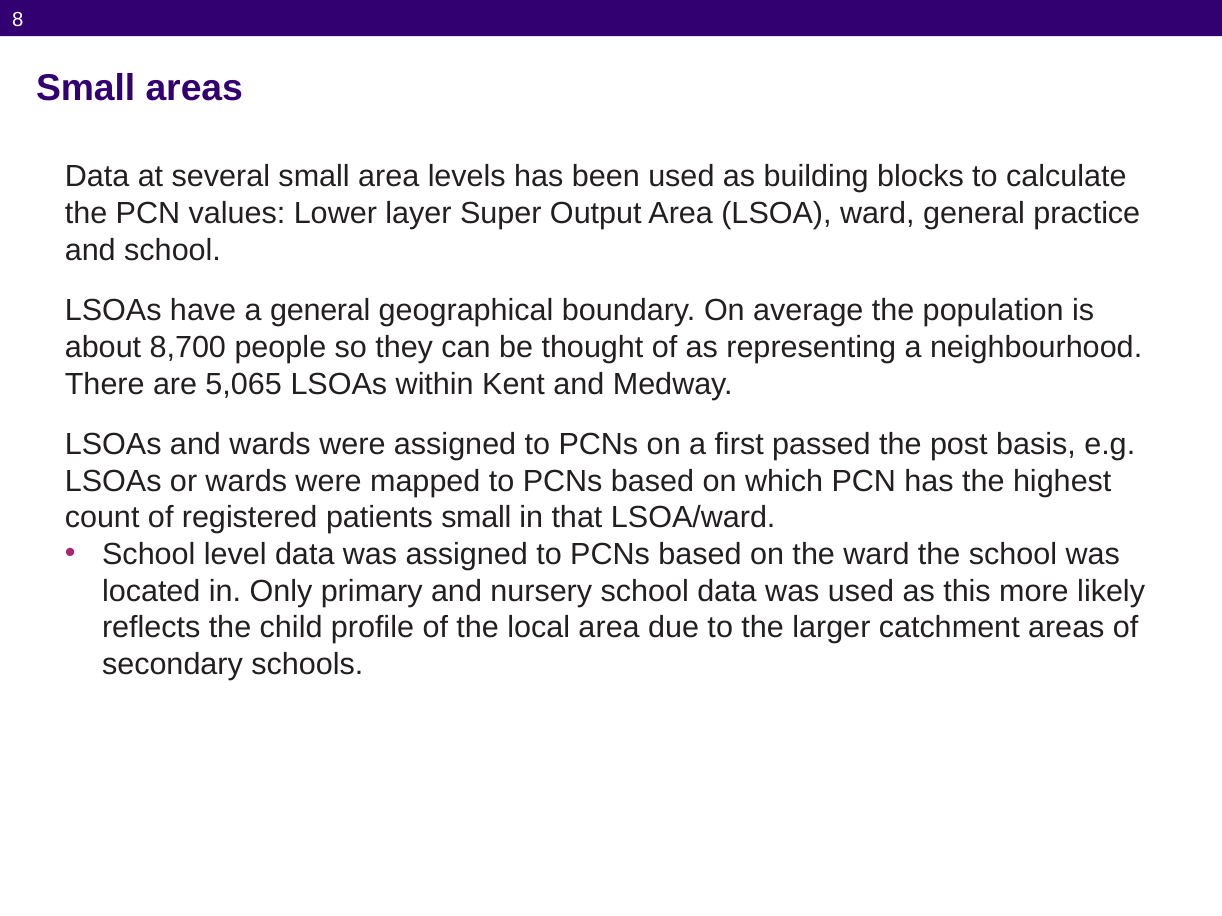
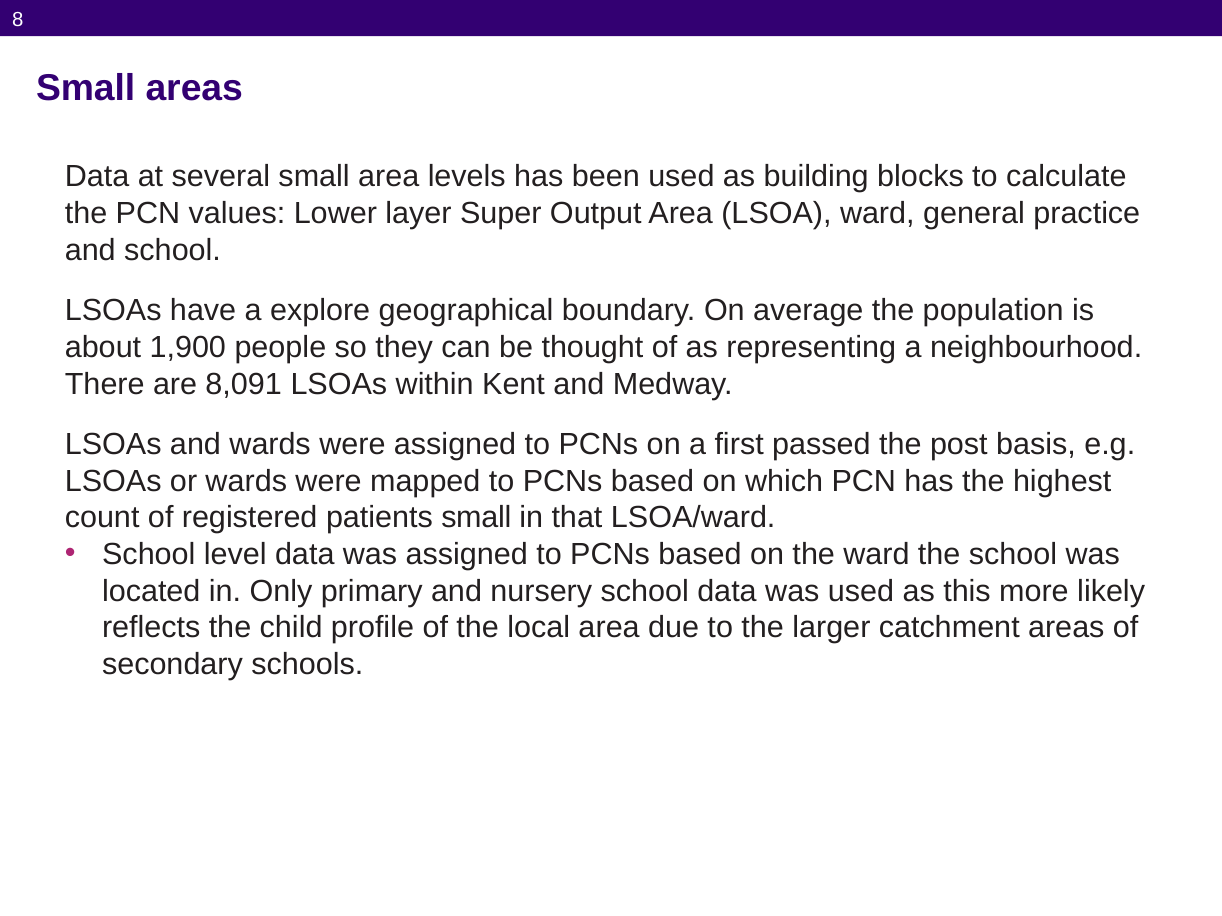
a general: general -> explore (320, 311)
8,700: 8,700 -> 1,900 (188, 347)
5,065: 5,065 -> 8,091 (244, 384)
